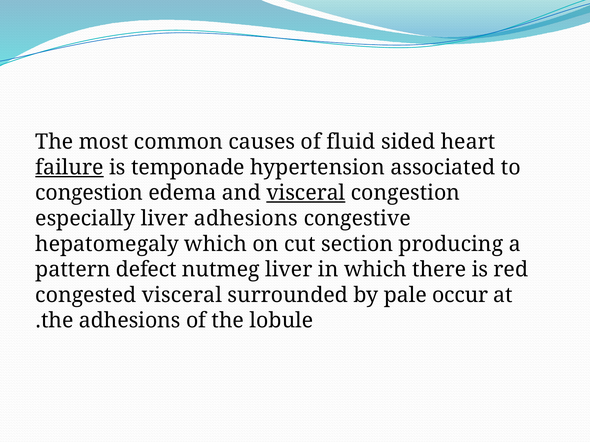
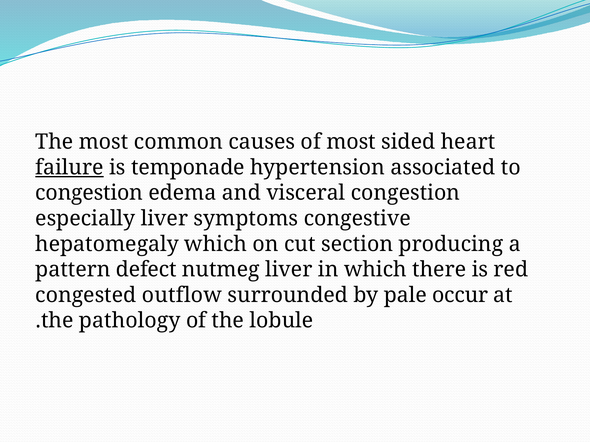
of fluid: fluid -> most (351, 142)
visceral underline: present -> none (306, 193)
liver adhesions: adhesions -> symptoms (246, 219)
congested visceral: visceral -> outflow (182, 295)
the adhesions: adhesions -> pathology (130, 321)
